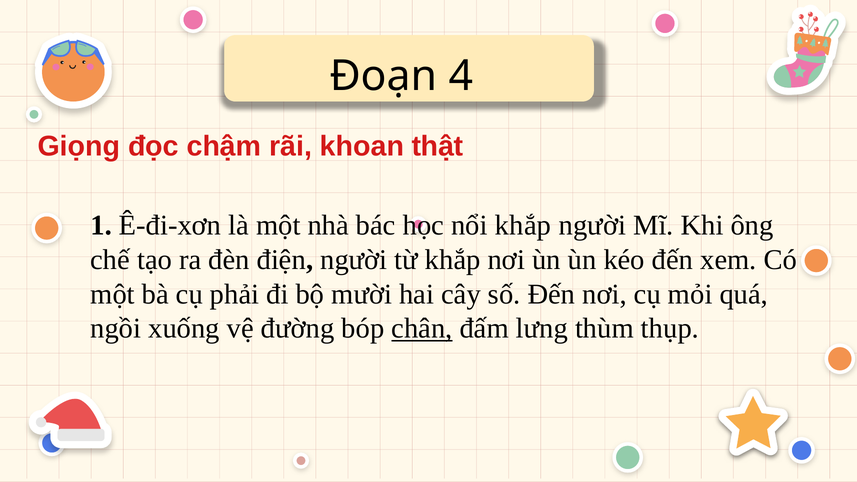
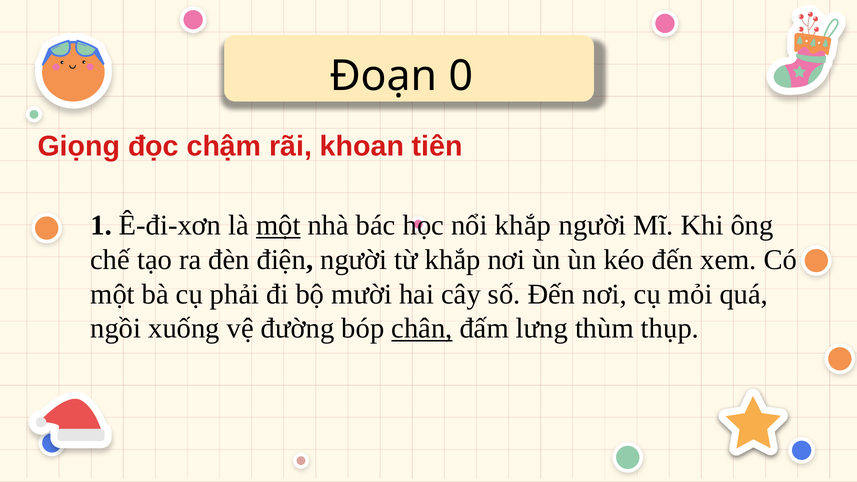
4: 4 -> 0 (461, 76)
thật: thật -> tiên (437, 146)
một underline: none -> present (278, 226)
